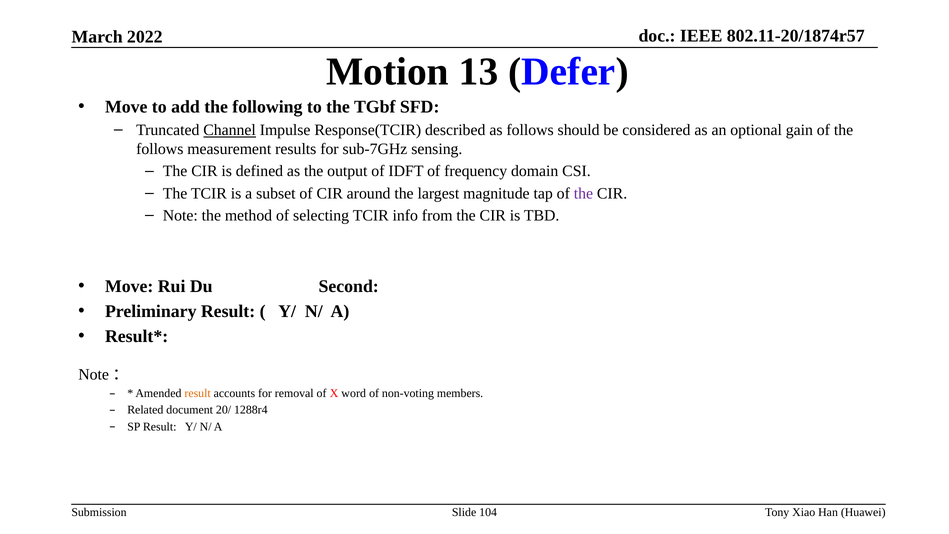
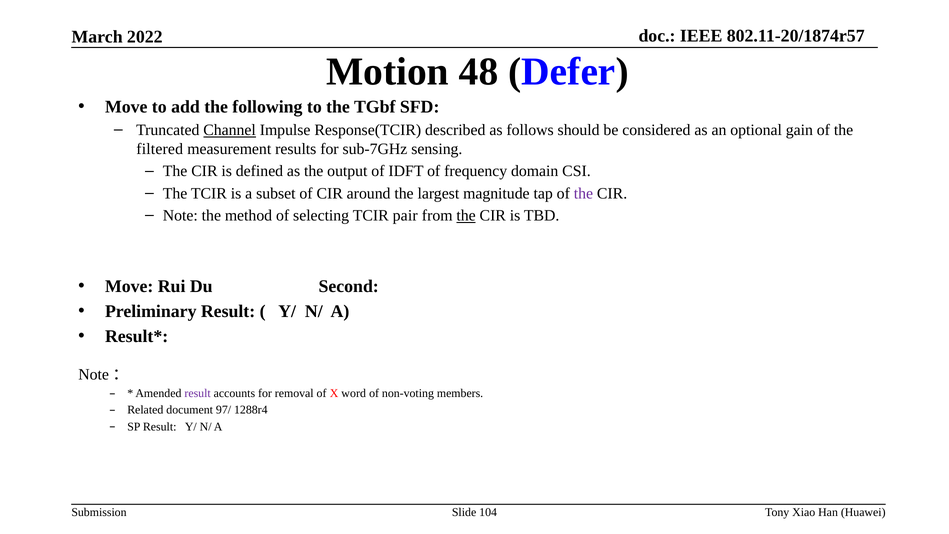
13: 13 -> 48 (479, 72)
follows: follows -> filtered (160, 149)
info: info -> pair (405, 215)
the underline: none -> present (466, 215)
result colour: orange -> purple (198, 393)
20/: 20/ -> 97/ (224, 410)
